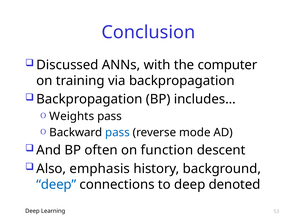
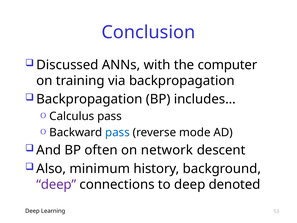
Weights: Weights -> Calculus (72, 116)
function: function -> network (167, 150)
emphasis: emphasis -> minimum (100, 168)
deep colour: blue -> purple (56, 184)
